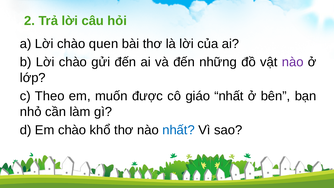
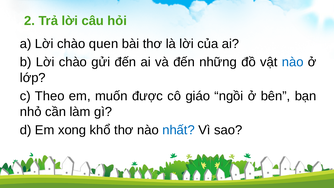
nào colour: purple -> blue (293, 62)
giáo nhất: nhất -> ngồi (229, 96)
Em chào: chào -> xong (72, 130)
